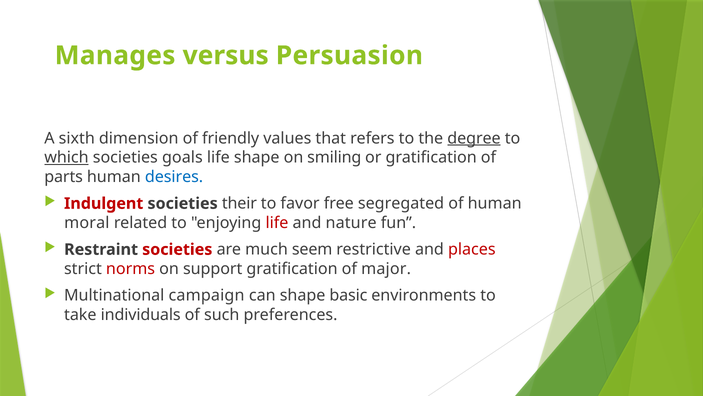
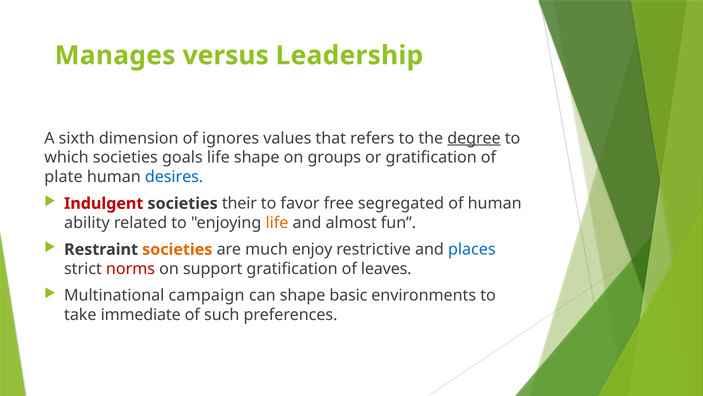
Persuasion: Persuasion -> Leadership (349, 55)
friendly: friendly -> ignores (231, 138)
which underline: present -> none (66, 157)
smiling: smiling -> groups (334, 157)
parts: parts -> plate (64, 177)
moral: moral -> ability (87, 223)
life colour: red -> orange (277, 223)
nature: nature -> almost (351, 223)
societies colour: red -> orange (177, 249)
seem: seem -> enjoy (312, 249)
places colour: red -> blue (472, 249)
major: major -> leaves (386, 268)
individuals: individuals -> immediate (141, 314)
